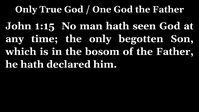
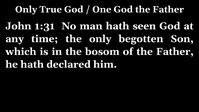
1:15: 1:15 -> 1:31 (45, 26)
